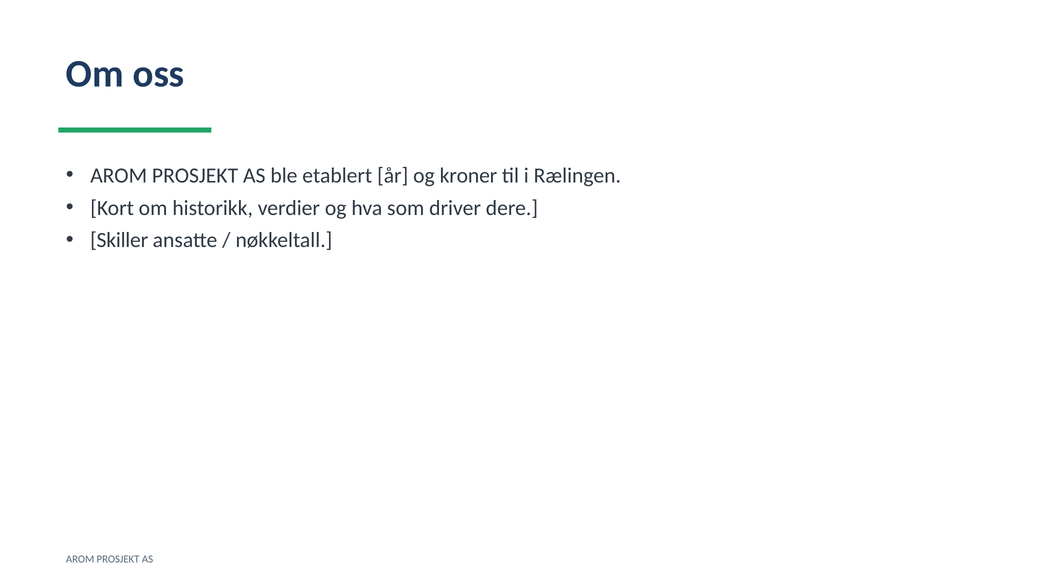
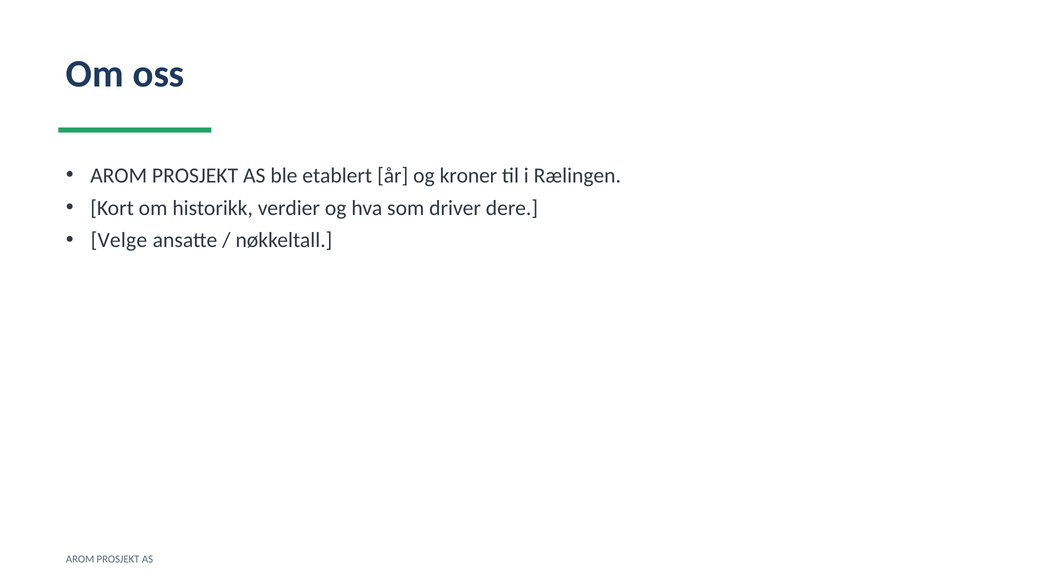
Skiller: Skiller -> Velge (119, 240)
